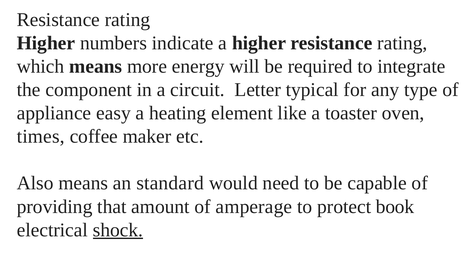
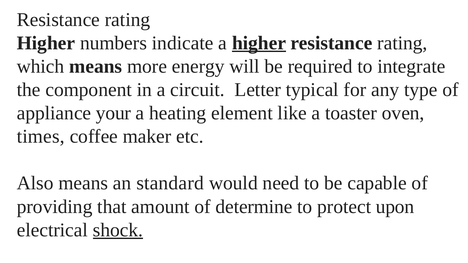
higher underline: none -> present (259, 43)
easy: easy -> your (114, 113)
amperage: amperage -> determine (254, 207)
book: book -> upon (395, 207)
